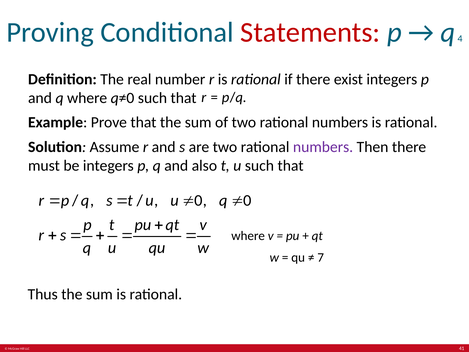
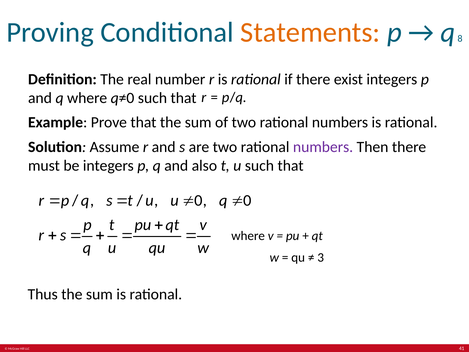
Statements colour: red -> orange (310, 32)
4: 4 -> 8 (460, 39)
7: 7 -> 3 (321, 257)
